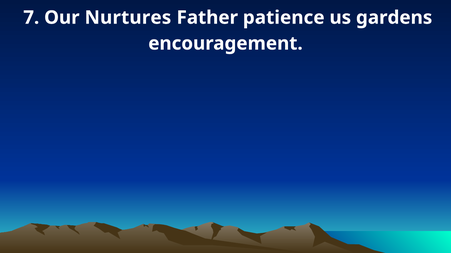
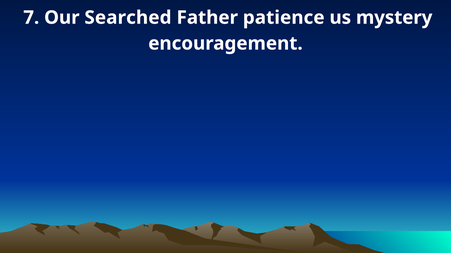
Nurtures: Nurtures -> Searched (128, 18)
gardens: gardens -> mystery (394, 18)
